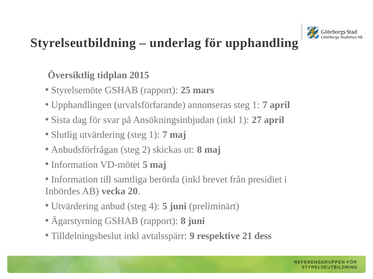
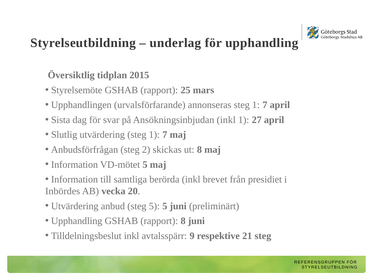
steg 4: 4 -> 5 (154, 207)
Ägarstyrning: Ägarstyrning -> Upphandling (77, 222)
21 dess: dess -> steg (263, 236)
